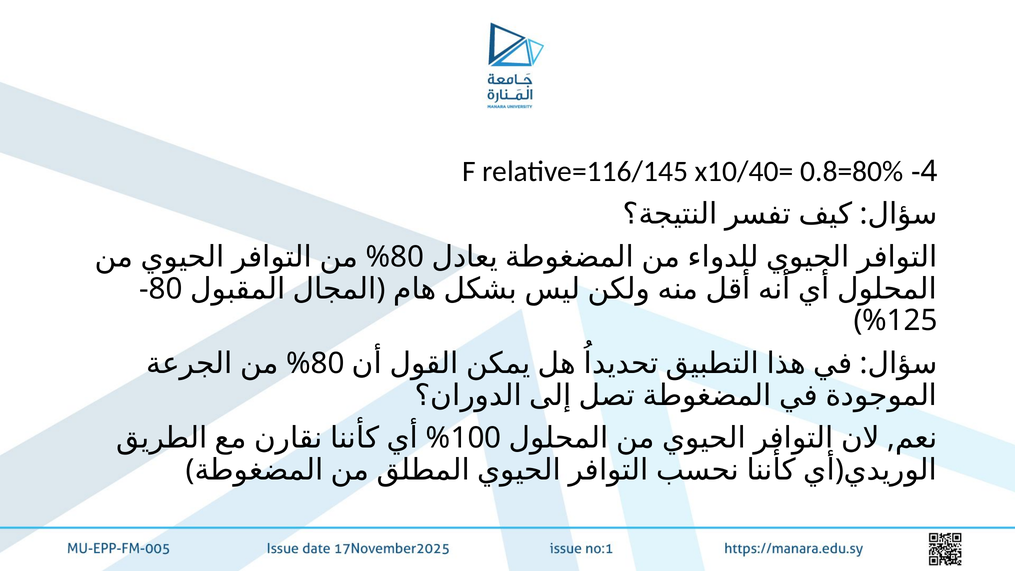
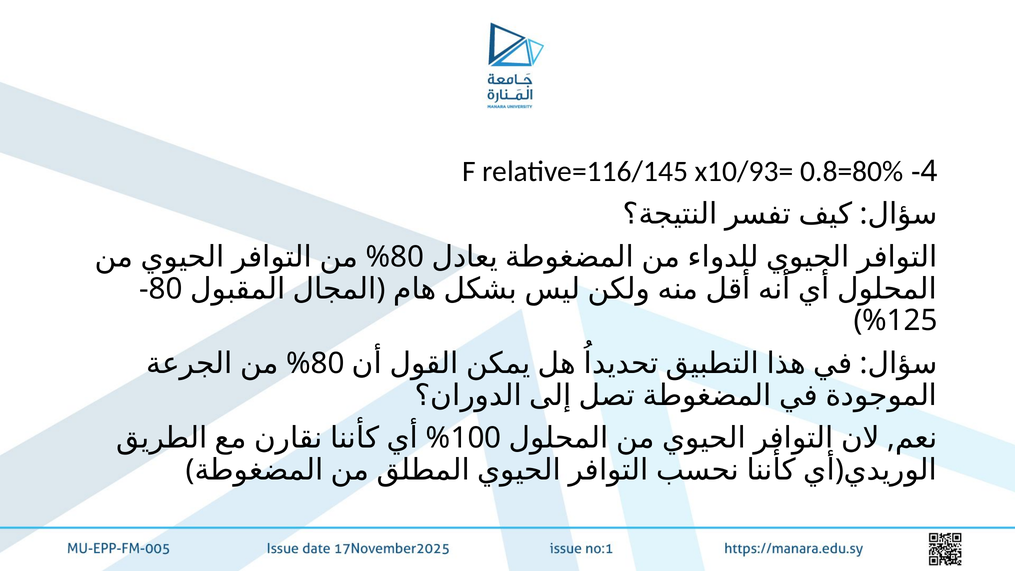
x10/40=: x10/40= -> x10/93= (744, 172)
